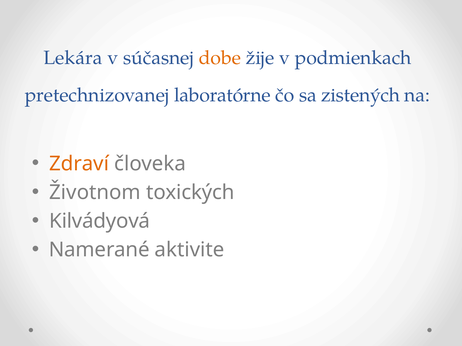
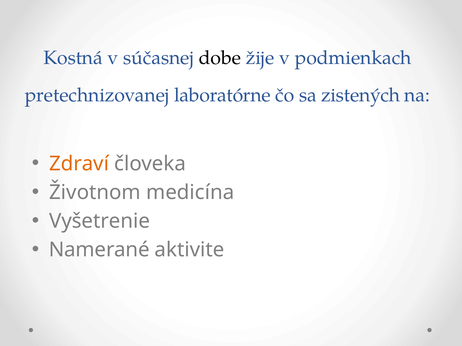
Lekára: Lekára -> Kostná (73, 58)
dobe colour: orange -> black (220, 58)
toxických: toxických -> medicína (190, 193)
Kilvádyová: Kilvádyová -> Vyšetrenie (100, 221)
